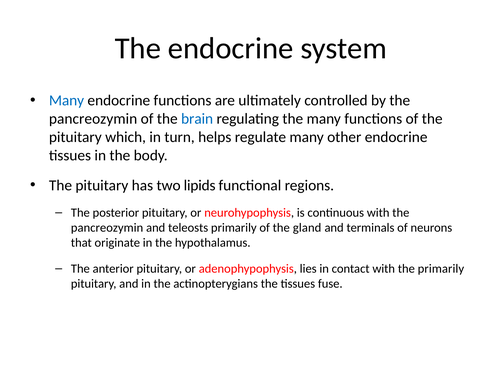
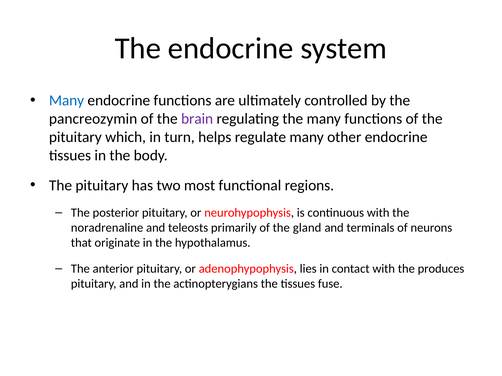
brain colour: blue -> purple (197, 119)
lipids: lipids -> most (200, 186)
pancreozymin: pancreozymin -> noradrenaline (107, 228)
the primarily: primarily -> produces (441, 269)
